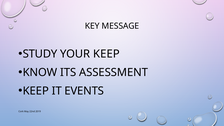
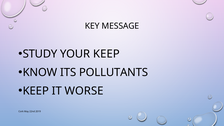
ASSESSMENT: ASSESSMENT -> POLLUTANTS (114, 72)
EVENTS: EVENTS -> WORSE (84, 91)
